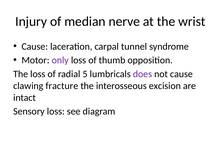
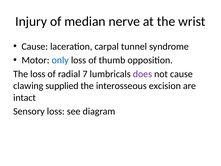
only colour: purple -> blue (60, 60)
5: 5 -> 7 (85, 74)
fracture: fracture -> supplied (62, 86)
